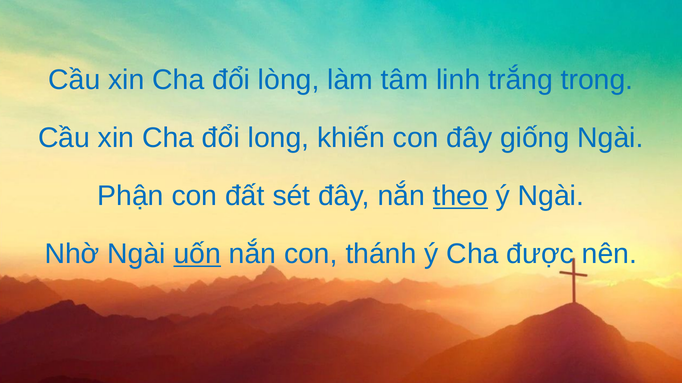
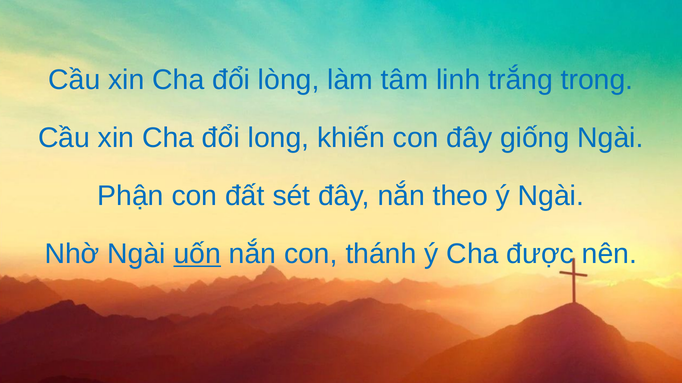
theo underline: present -> none (460, 196)
